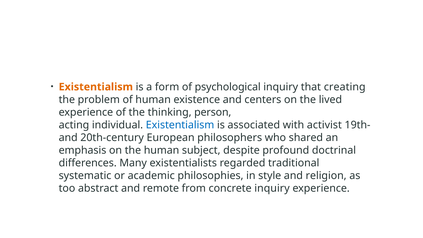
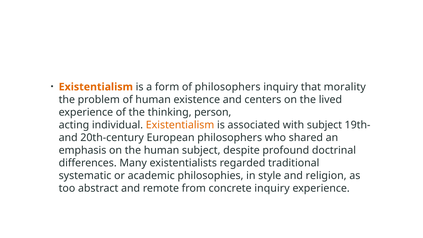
of psychological: psychological -> philosophers (228, 87)
creating: creating -> morality (345, 87)
Existentialism colour: blue -> orange (180, 125)
with activist: activist -> subject (324, 125)
